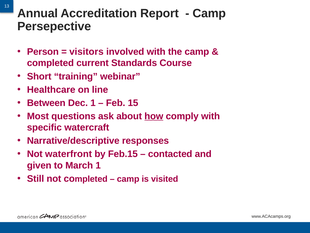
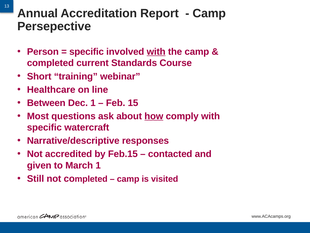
visitors: visitors -> specific (87, 52)
with underline: none -> present (156, 52)
waterfront: waterfront -> accredited (69, 154)
